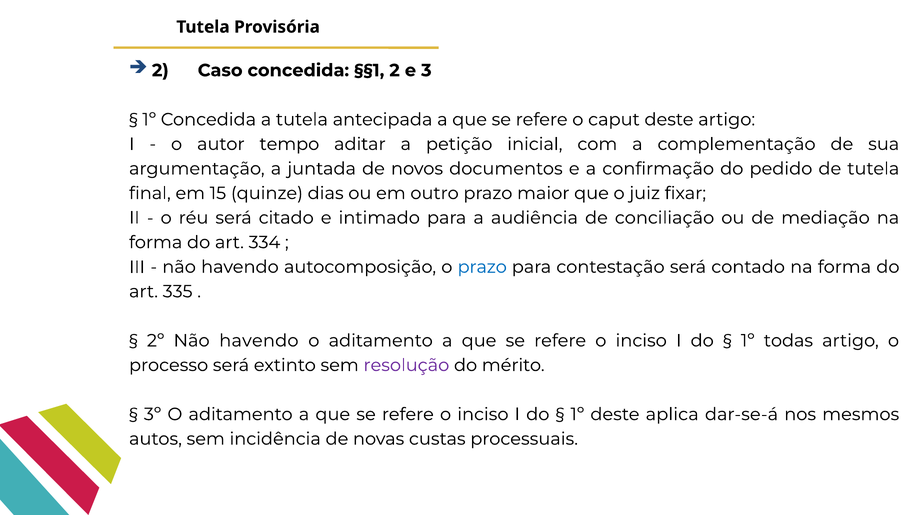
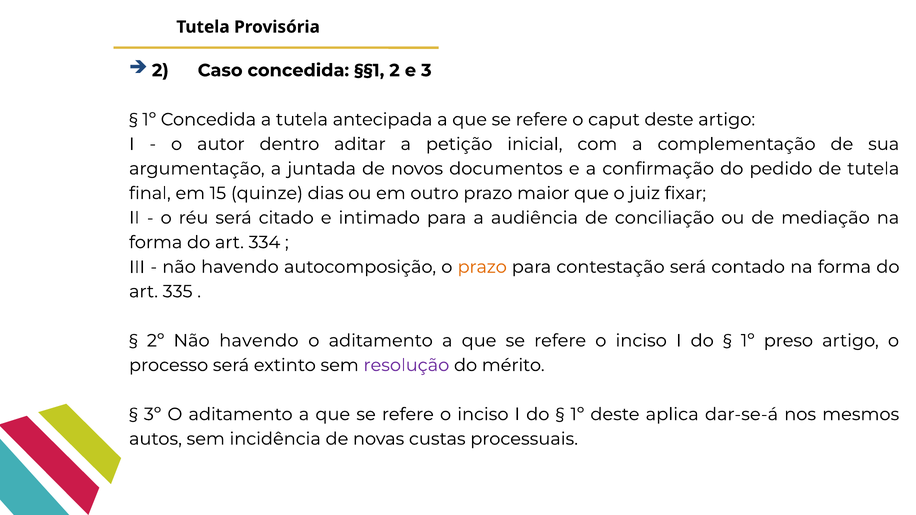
tempo: tempo -> dentro (289, 144)
prazo colour: blue -> orange (482, 267)
todas: todas -> preso (788, 341)
